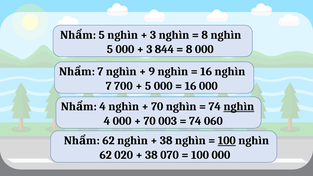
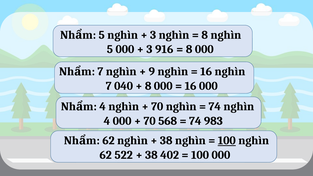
844: 844 -> 916 (164, 49)
700: 700 -> 040 (124, 86)
5: 5 -> 8 (148, 86)
nghìn underline: present -> none (239, 107)
003: 003 -> 568 (168, 121)
060: 060 -> 983 (213, 121)
020: 020 -> 522 (124, 155)
070: 070 -> 402 (170, 155)
